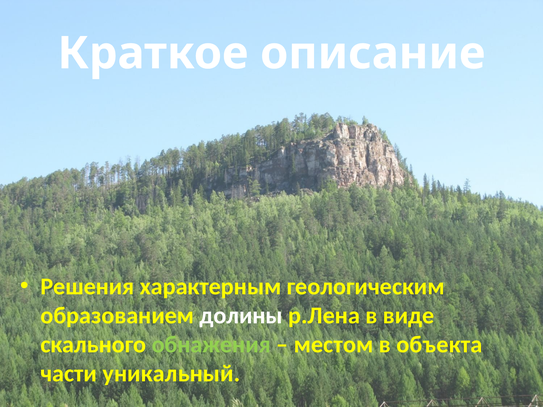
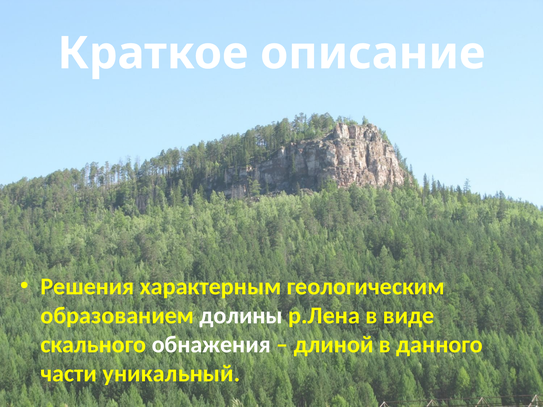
обнажения colour: light green -> white (211, 345)
местом: местом -> длиной (334, 345)
объекта: объекта -> данного (440, 345)
